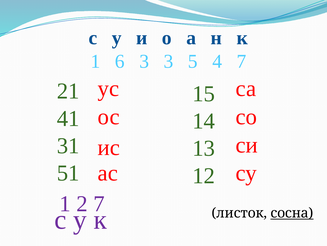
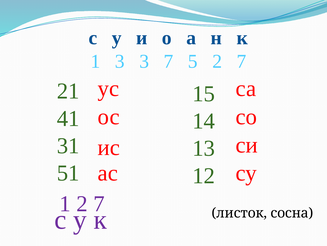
1 6: 6 -> 3 (120, 61)
3 3: 3 -> 7 (168, 61)
5 4: 4 -> 2 (217, 61)
сосна underline: present -> none (292, 213)
